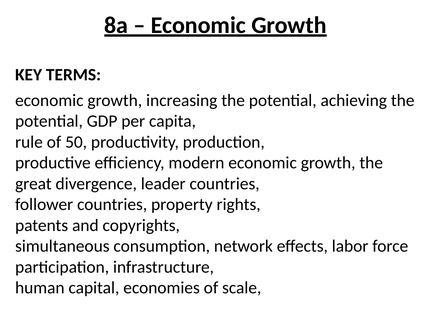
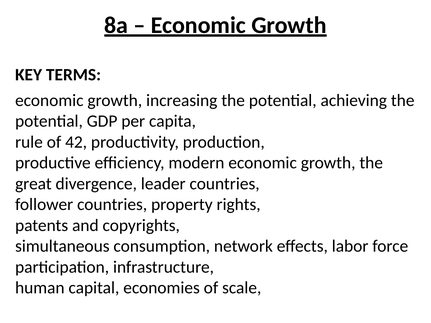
50: 50 -> 42 (76, 142)
